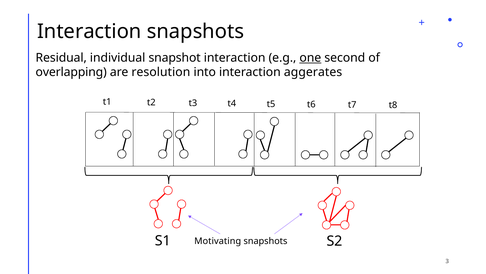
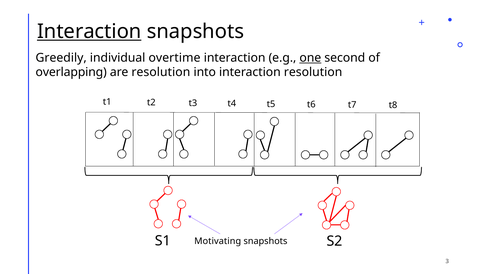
Interaction underline: none -> present (89, 31)
Residual: Residual -> Greedily (61, 58)
snapshot: snapshot -> overtime (174, 58)
interaction aggerates: aggerates -> resolution (313, 72)
